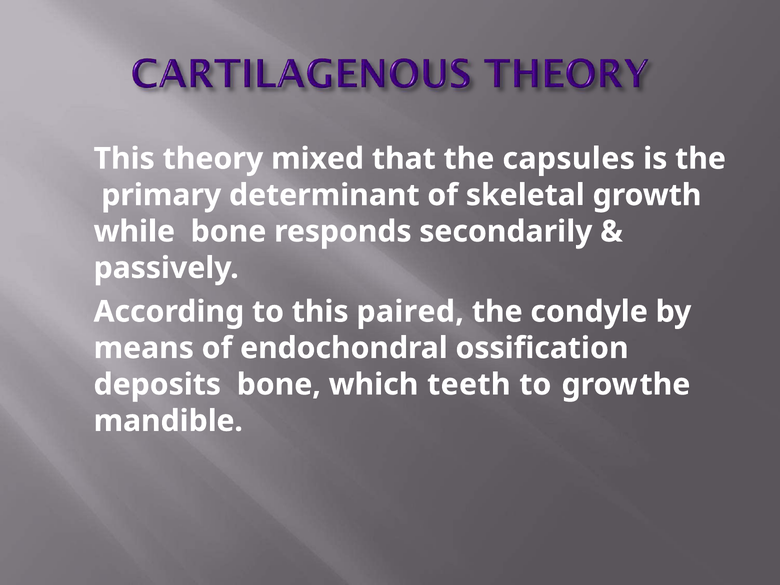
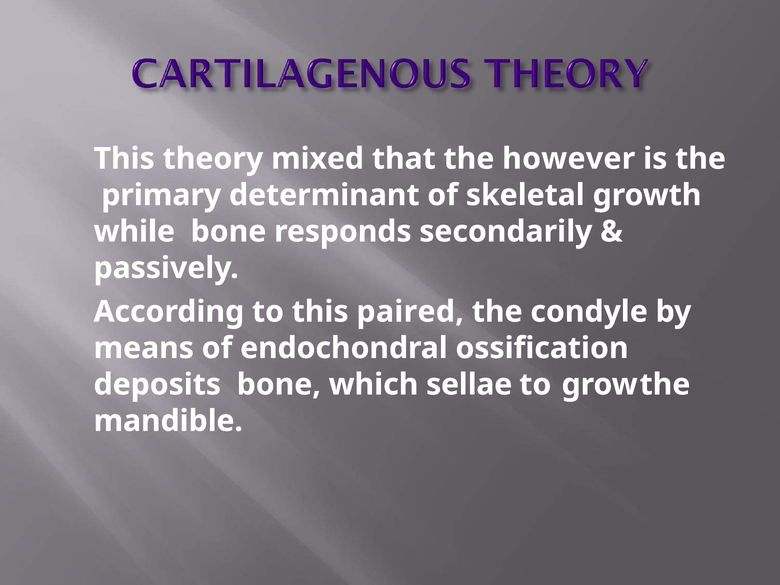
capsules: capsules -> however (569, 159)
teeth: teeth -> sellae (469, 385)
